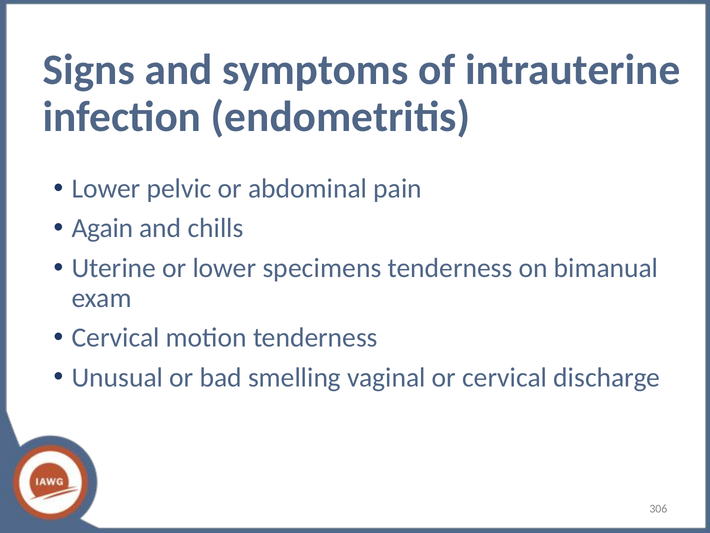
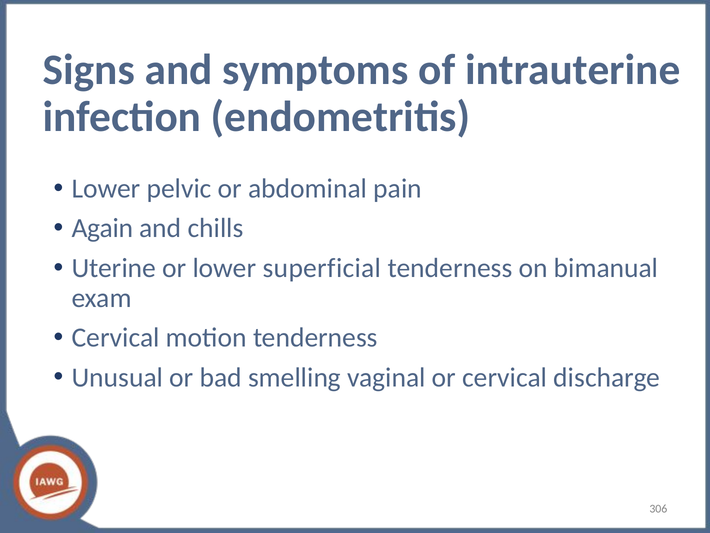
specimens: specimens -> superficial (322, 268)
